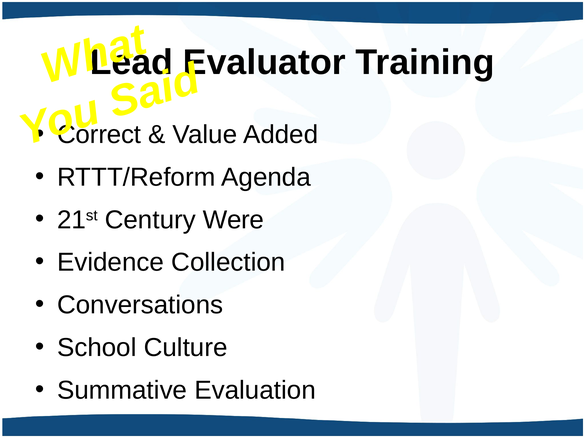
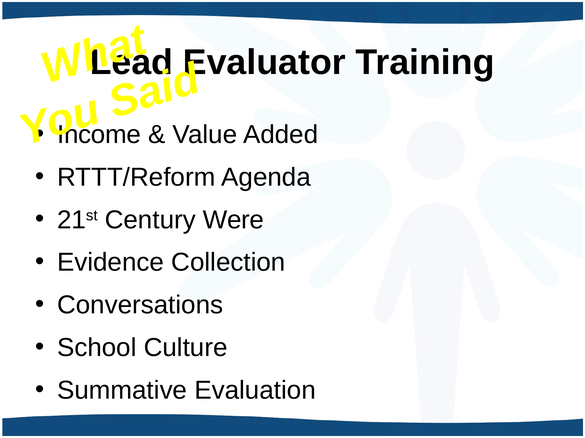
Correct: Correct -> Income (99, 135)
